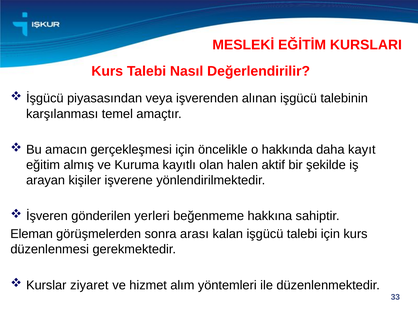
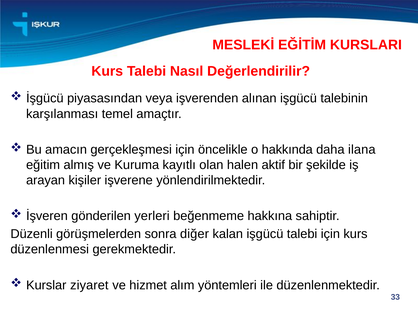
kayıt: kayıt -> ilana (362, 149)
Eleman: Eleman -> Düzenli (32, 234)
arası: arası -> diğer (194, 234)
